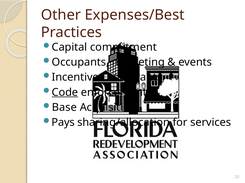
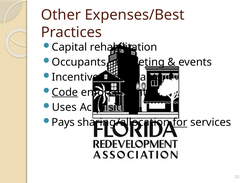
commitment: commitment -> rehabilitation (124, 47)
Base: Base -> Uses (64, 108)
for underline: none -> present (180, 123)
